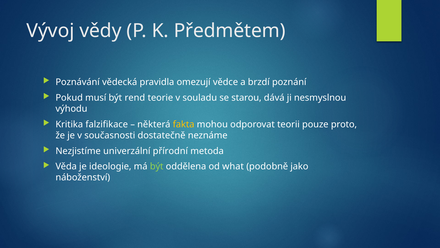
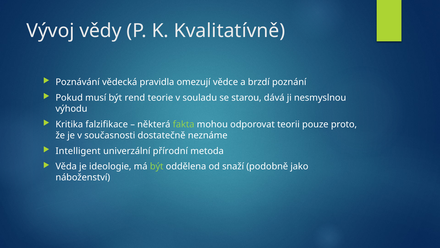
Předmětem: Předmětem -> Kvalitatívně (230, 31)
fakta colour: yellow -> light green (184, 124)
Nezjistíme: Nezjistíme -> Intelligent (78, 151)
what: what -> snaží (233, 166)
